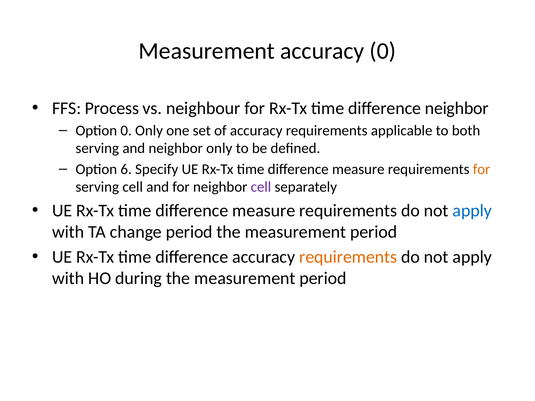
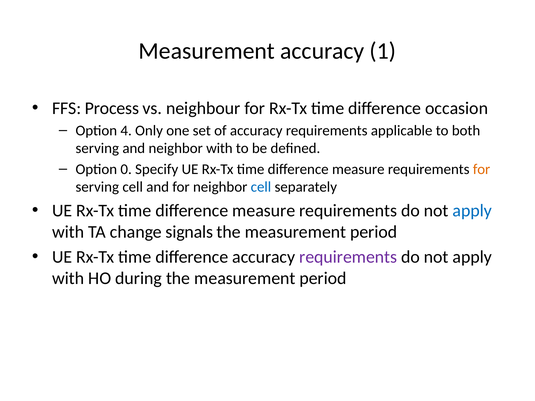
accuracy 0: 0 -> 1 (383, 51)
difference neighbor: neighbor -> occasion (457, 108)
Option 0: 0 -> 4 (126, 131)
neighbor only: only -> with (219, 149)
6: 6 -> 0 (126, 169)
cell colour: purple -> blue (261, 187)
change period: period -> signals (189, 232)
requirements colour: orange -> purple (348, 257)
